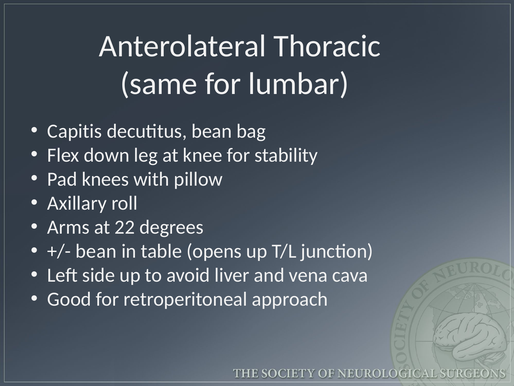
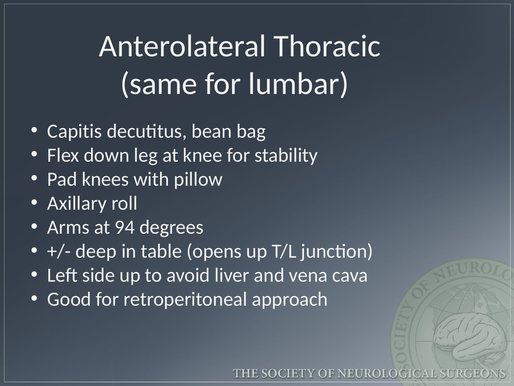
22: 22 -> 94 (125, 227)
bean: bean -> deep (96, 251)
